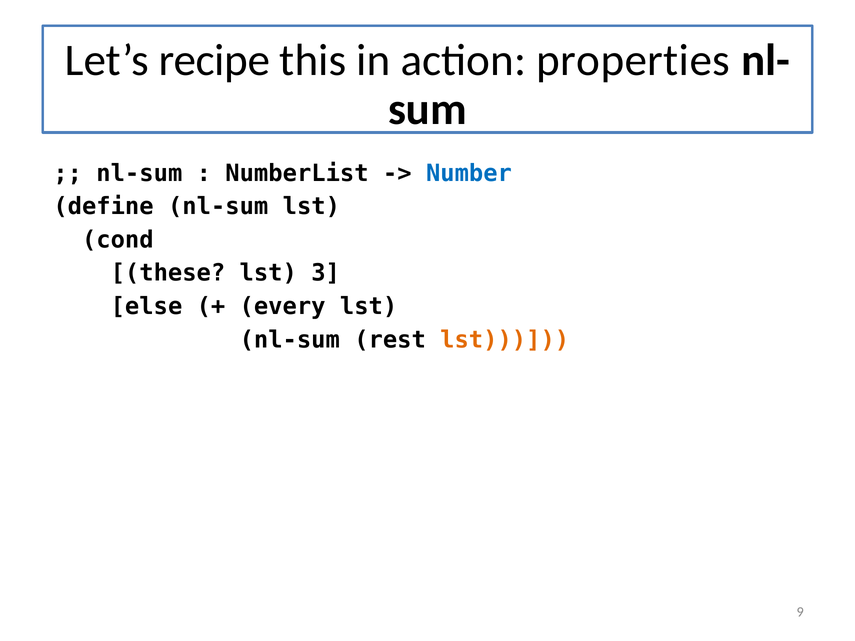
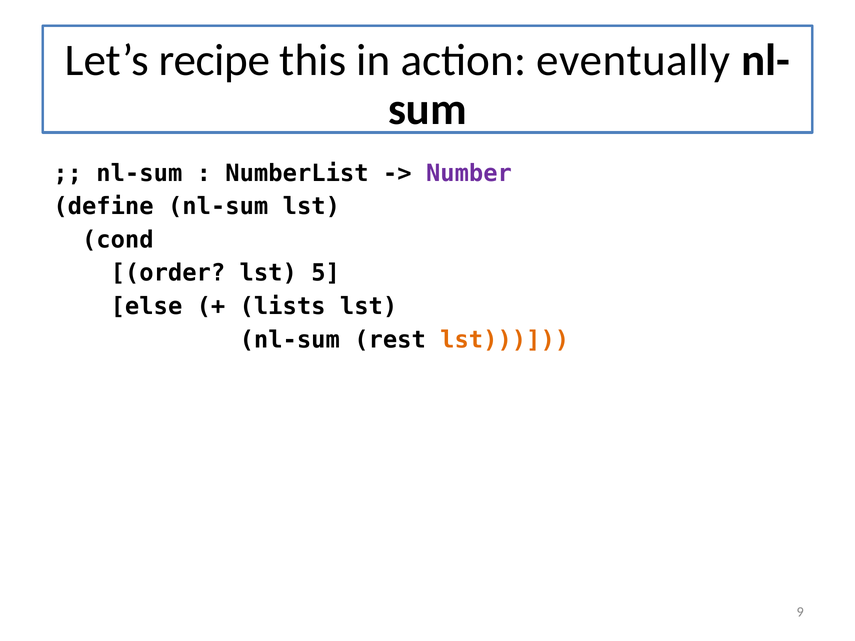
properties: properties -> eventually (633, 61)
Number colour: blue -> purple (469, 173)
these: these -> order (168, 273)
3: 3 -> 5 (326, 273)
every: every -> lists (283, 307)
